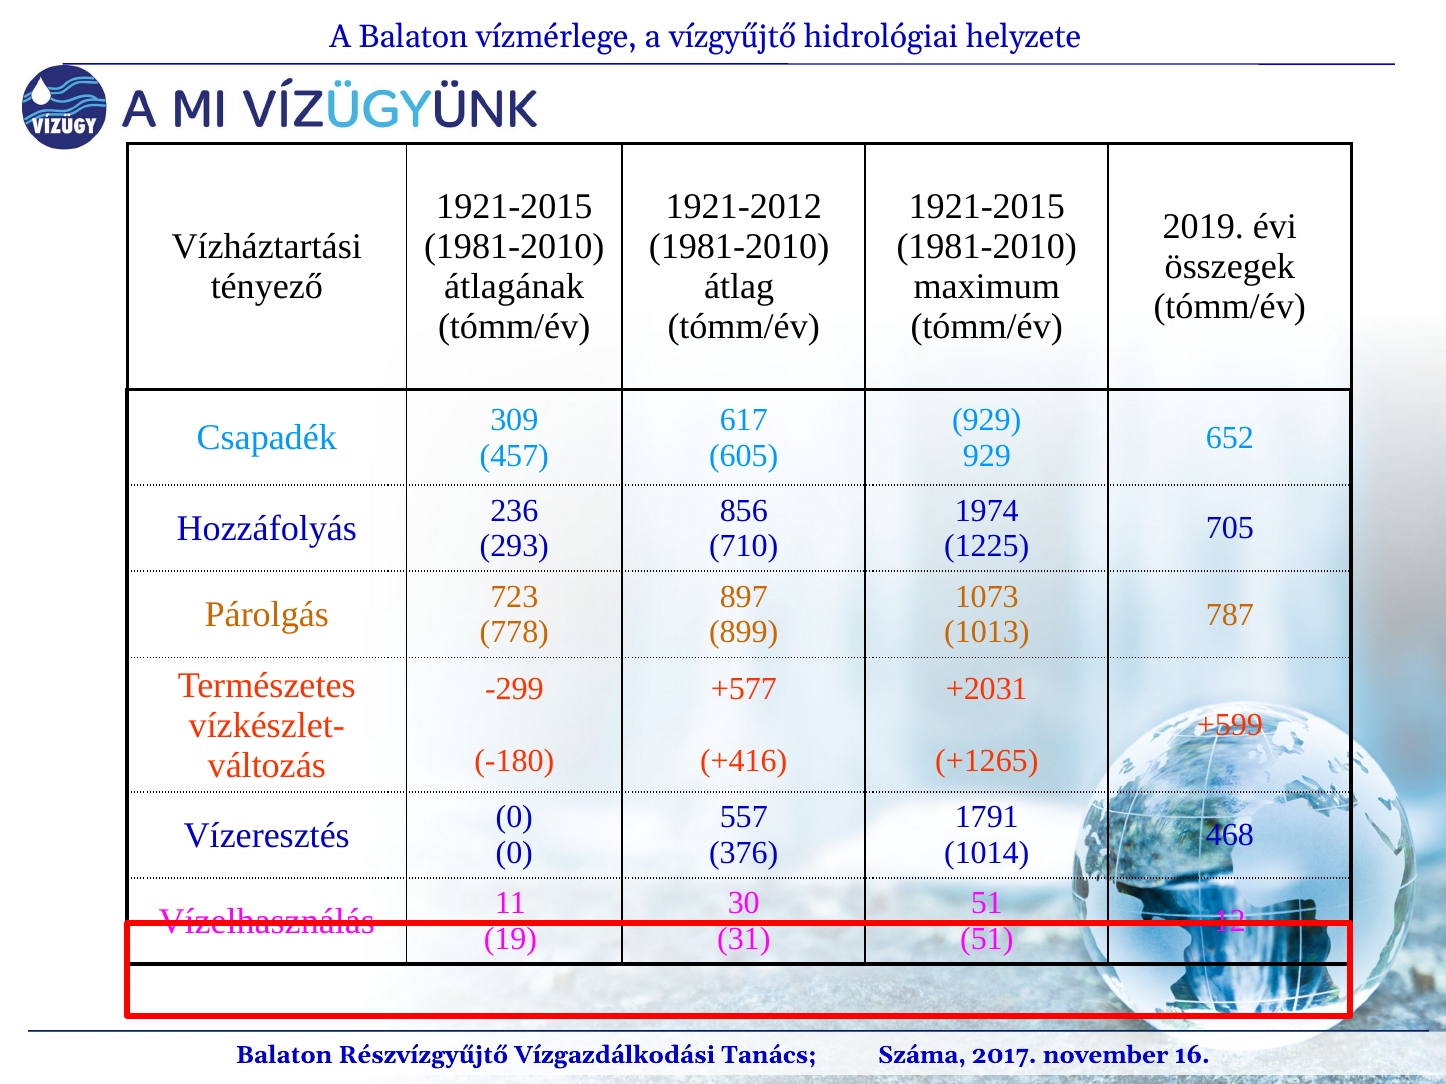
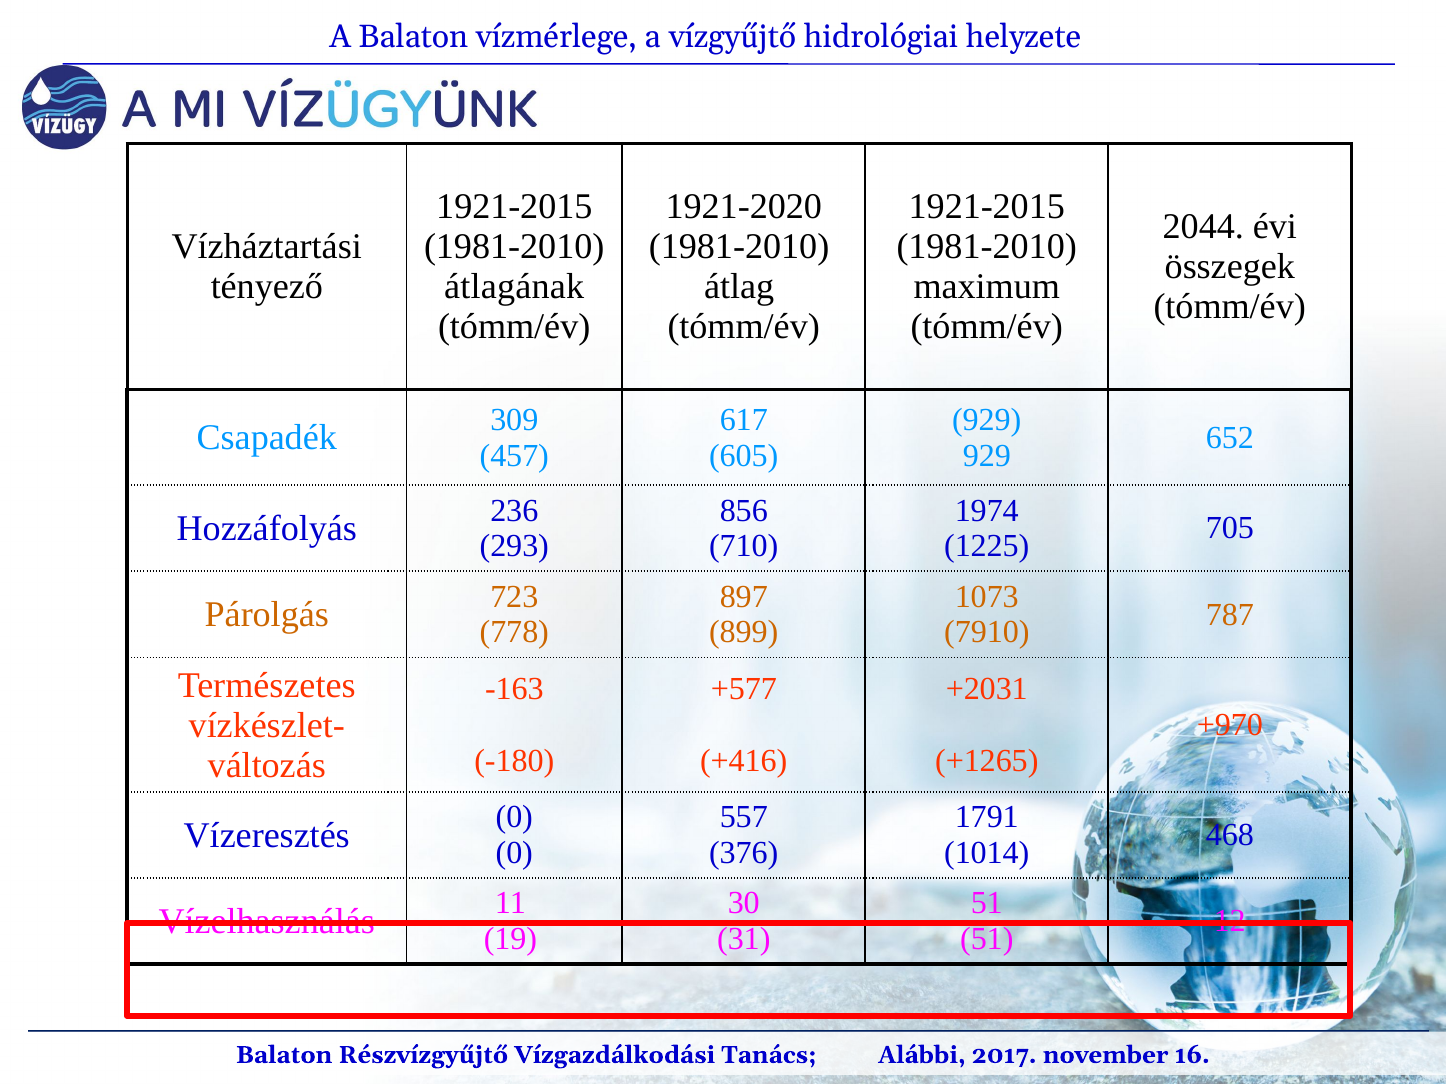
1921-2012: 1921-2012 -> 1921-2020 (744, 207)
2019: 2019 -> 2044 (1203, 227)
1013: 1013 -> 7910 (987, 633)
-299: -299 -> -163 (514, 690)
+599: +599 -> +970 (1230, 725)
Száma: Száma -> Alábbi (922, 1055)
